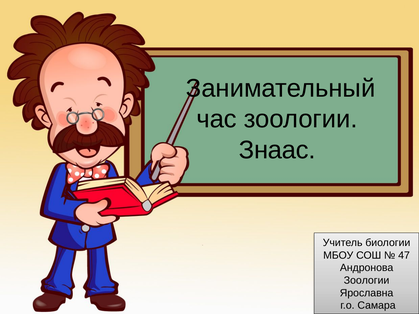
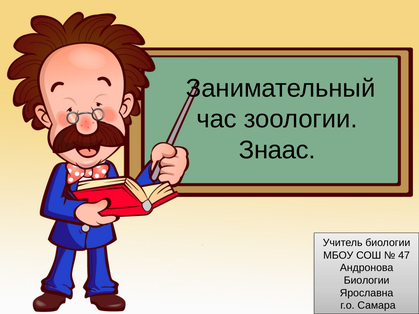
Зоологии: Зоологии -> Биологии (367, 281)
